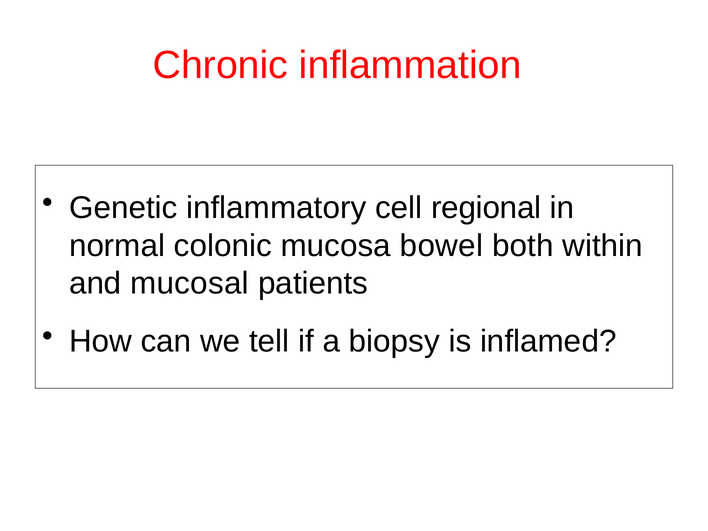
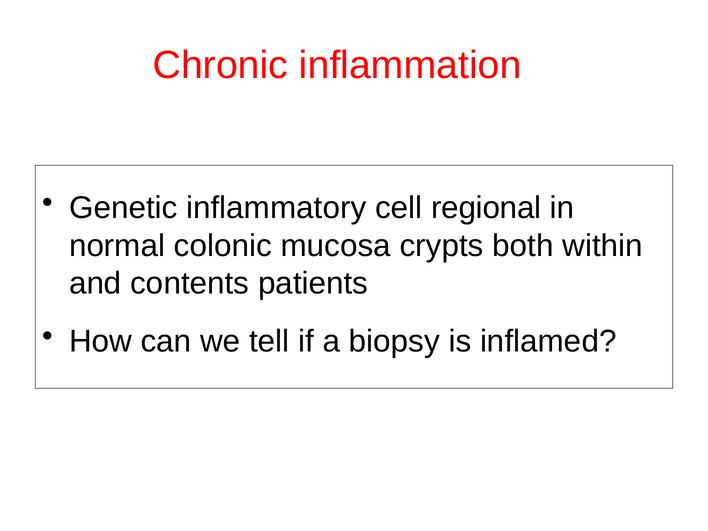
bowel: bowel -> crypts (442, 246)
mucosal: mucosal -> contents (190, 283)
